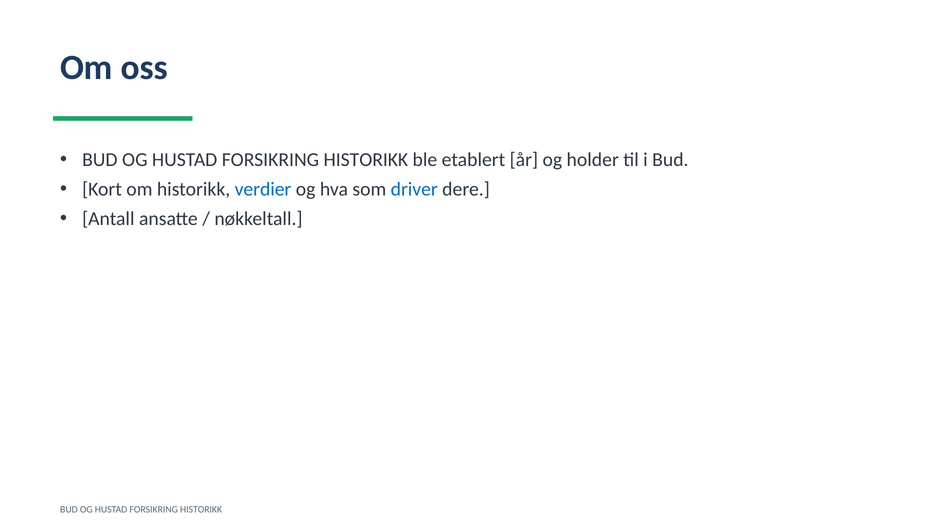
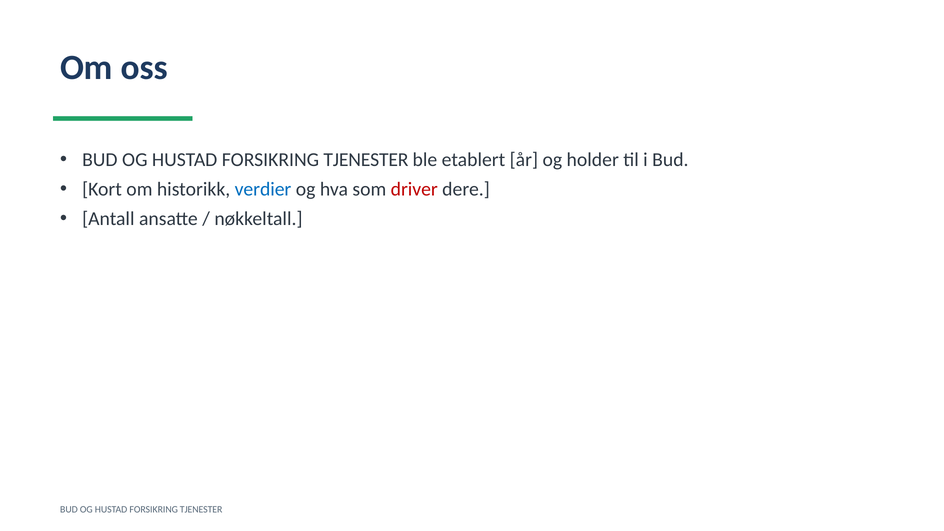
HISTORIKK: HISTORIKK -> TJENESTER (366, 160)
driver colour: blue -> red (414, 189)
HISTORIKK: HISTORIKK -> TJENESTER (201, 509)
